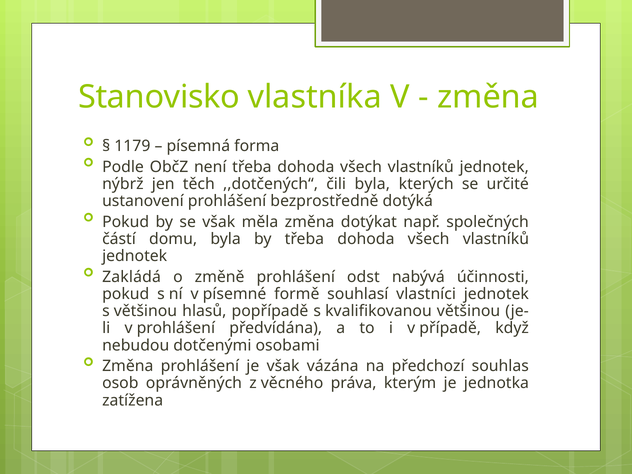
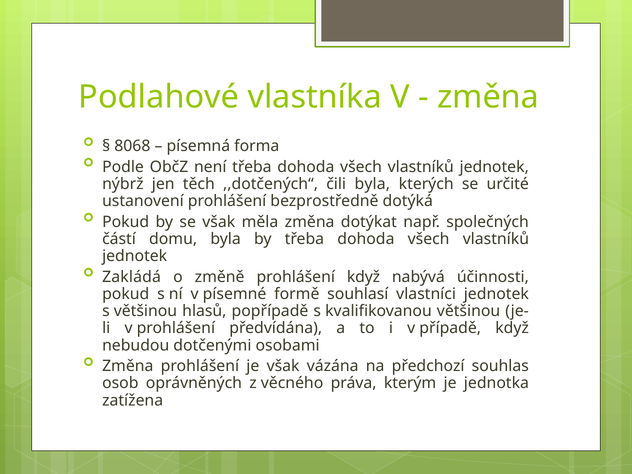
Stanovisko: Stanovisko -> Podlahové (159, 97)
1179: 1179 -> 8068 (132, 146)
prohlášení odst: odst -> když (364, 277)
